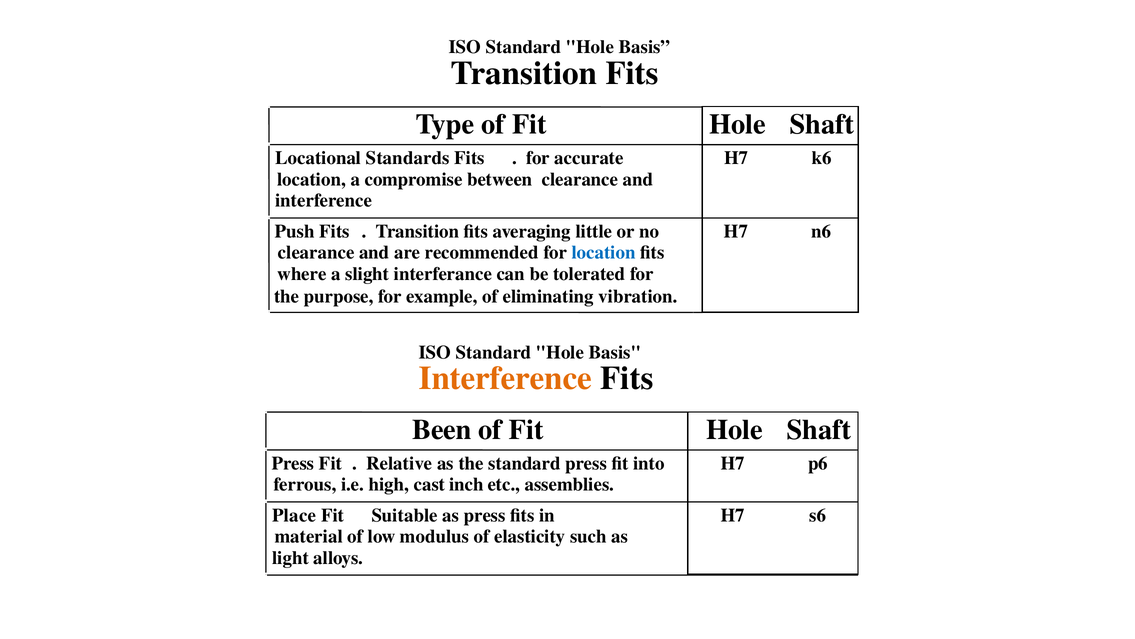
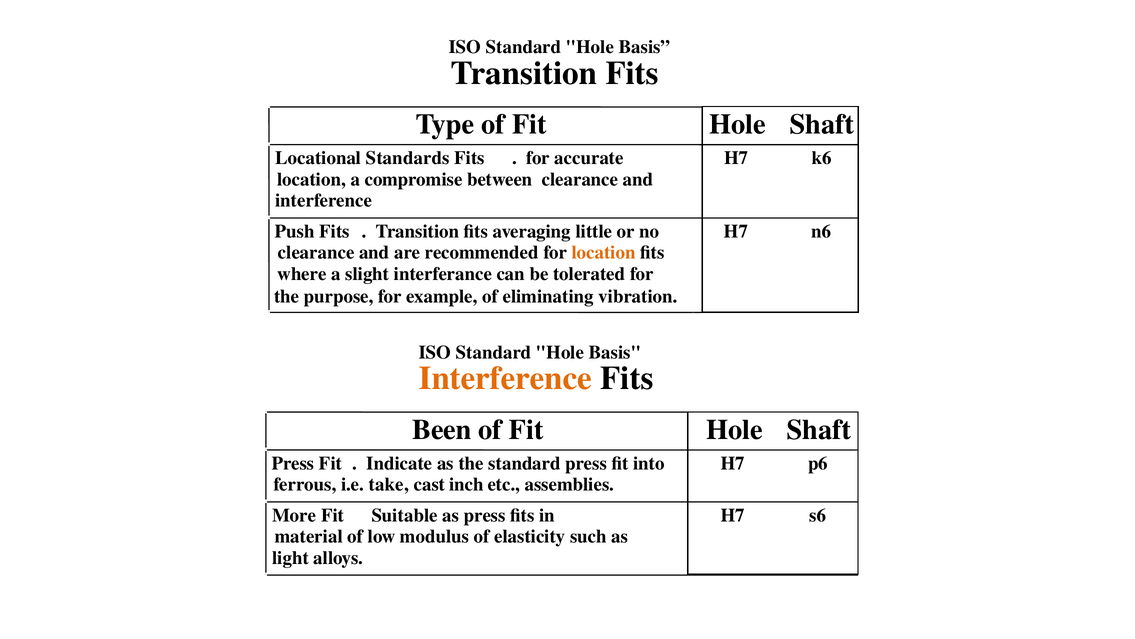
location colour: blue -> orange (604, 252)
Relative: Relative -> Indicate (399, 463)
high: high -> take (389, 484)
Place: Place -> More (294, 515)
